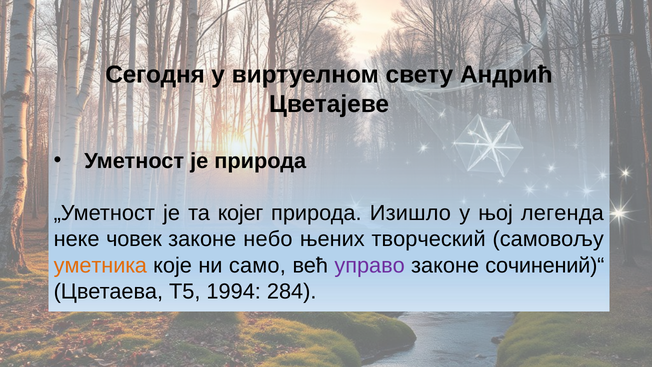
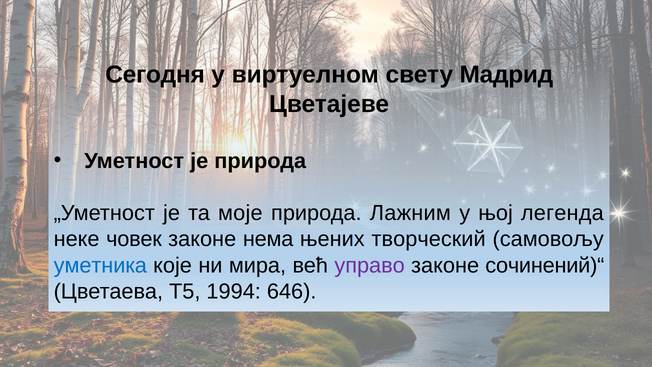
Андрић: Андрић -> Мадрид (506, 75)
којег: којег -> моје (240, 213)
Изишло: Изишло -> Лажним (410, 213)
небо: небо -> нема (268, 239)
уметника colour: orange -> blue (100, 265)
само: само -> мира (257, 265)
284: 284 -> 646 (292, 291)
